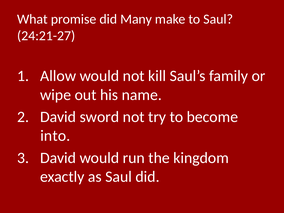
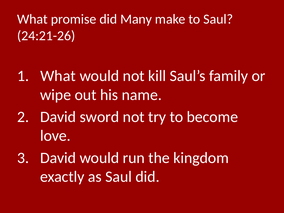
24:21-27: 24:21-27 -> 24:21-26 (46, 36)
Allow: Allow -> What (58, 76)
into: into -> love (55, 136)
